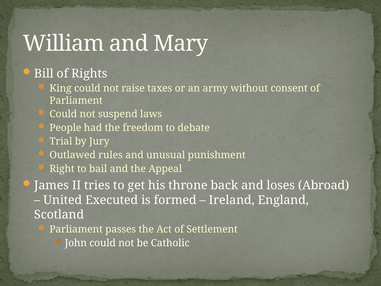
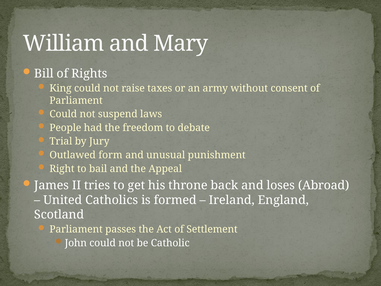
rules: rules -> form (110, 155)
Executed: Executed -> Catholics (112, 200)
